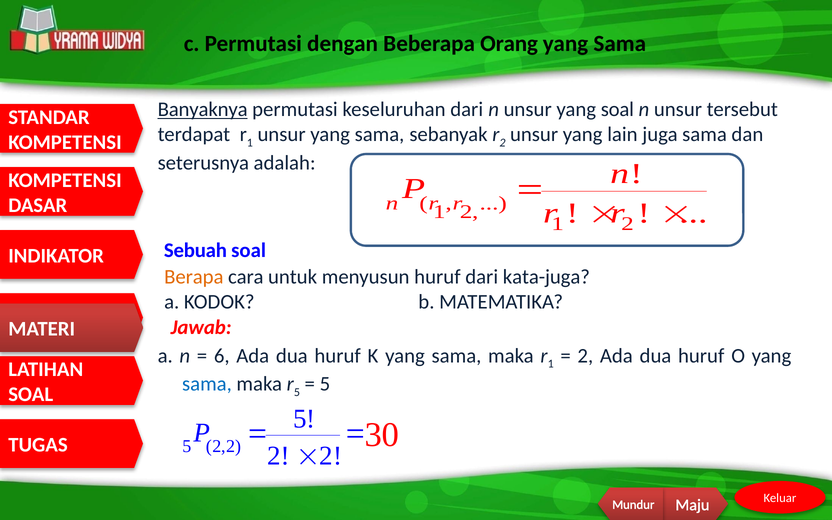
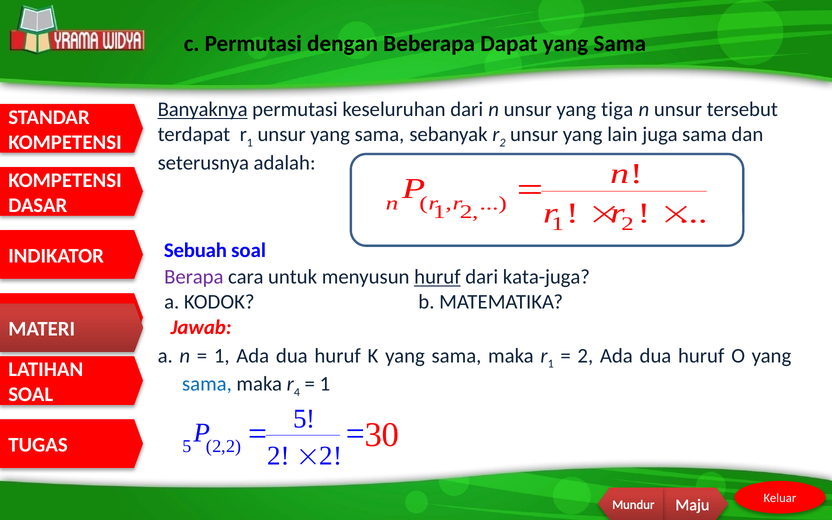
Orang: Orang -> Dapat (509, 44)
yang soal: soal -> tiga (617, 109)
Berapa colour: orange -> purple (194, 277)
huruf underline: none -> present (437, 277)
6: 6 -> 1 (222, 356)
5: 5 -> 4 (297, 392)
5: 5 -> 1 (325, 384)
